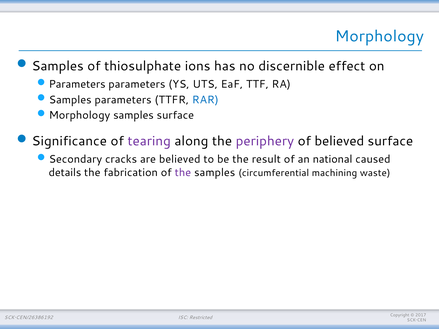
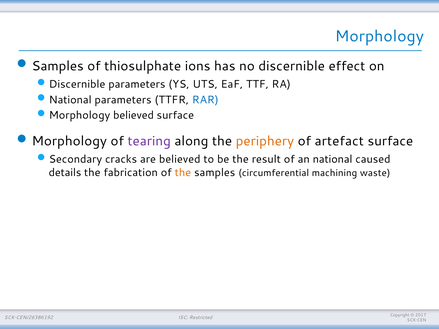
Parameters: Parameters -> Discernible (77, 84)
Samples: Samples -> National (70, 100)
Morphology samples: samples -> believed (133, 115)
Significance: Significance -> Morphology (69, 141)
periphery colour: purple -> orange (265, 141)
of believed: believed -> artefact (339, 141)
the colour: purple -> orange (183, 173)
